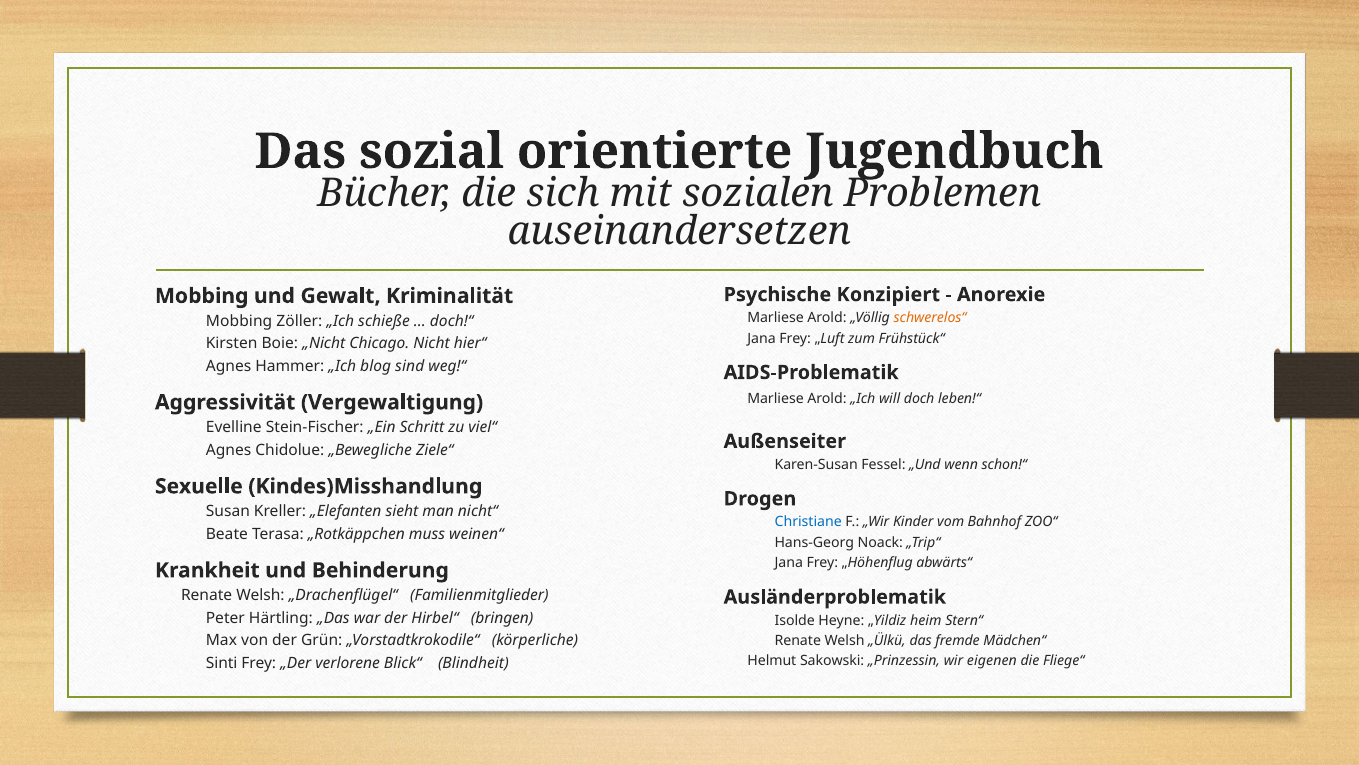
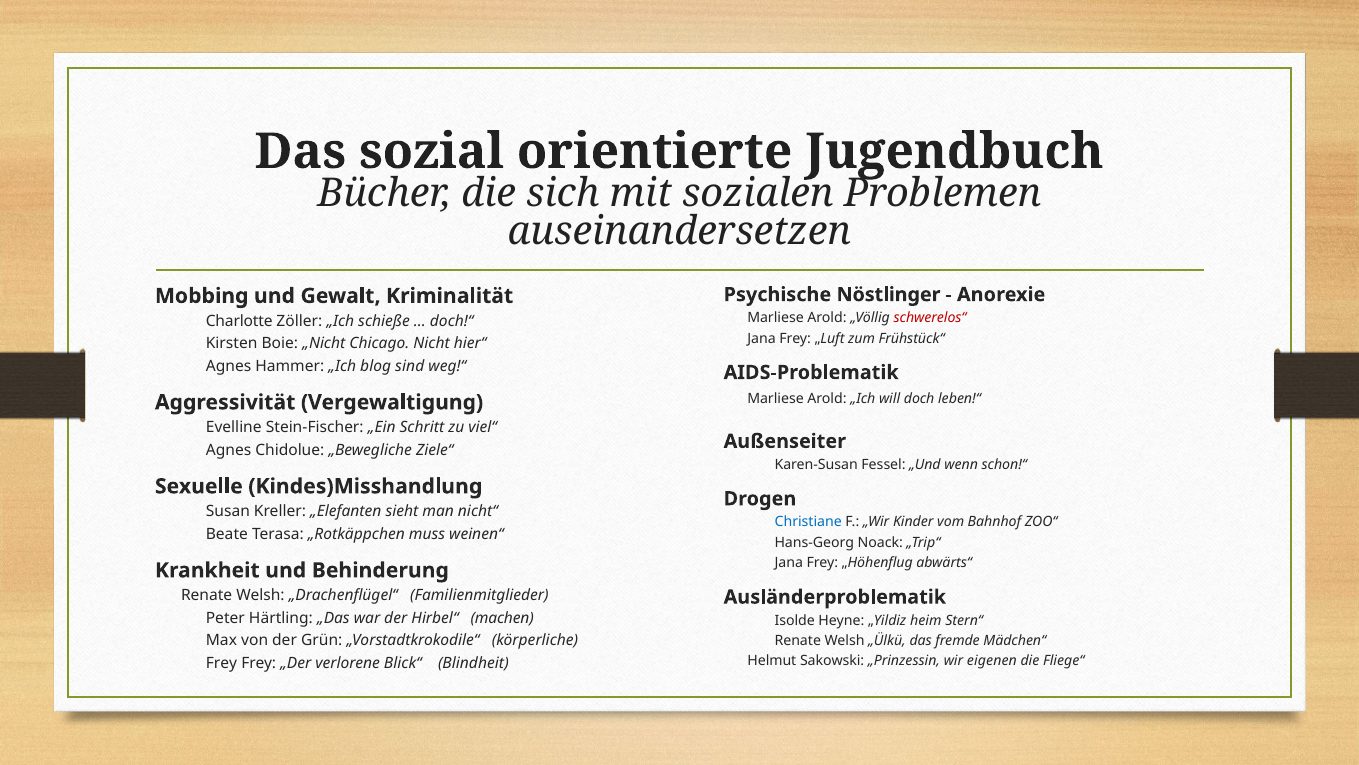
Konzipiert: Konzipiert -> Nöstlinger (888, 294)
schwerelos“ colour: orange -> red (930, 318)
Mobbing: Mobbing -> Charlotte (239, 321)
bringen: bringen -> machen (502, 618)
Sinti: Sinti -> Frey (222, 663)
